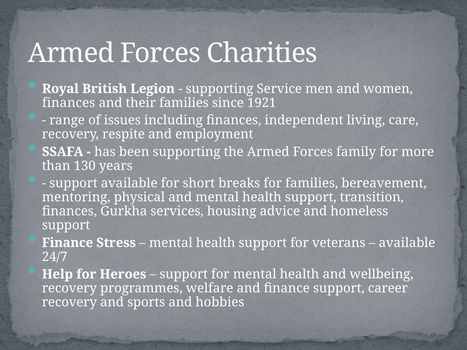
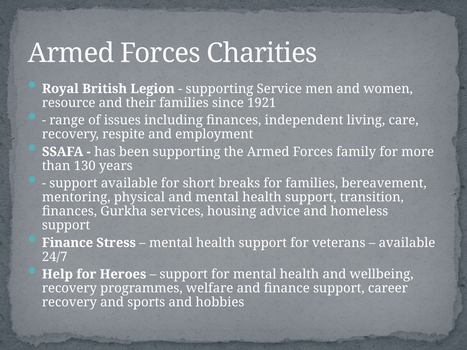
finances: finances -> resource (69, 103)
